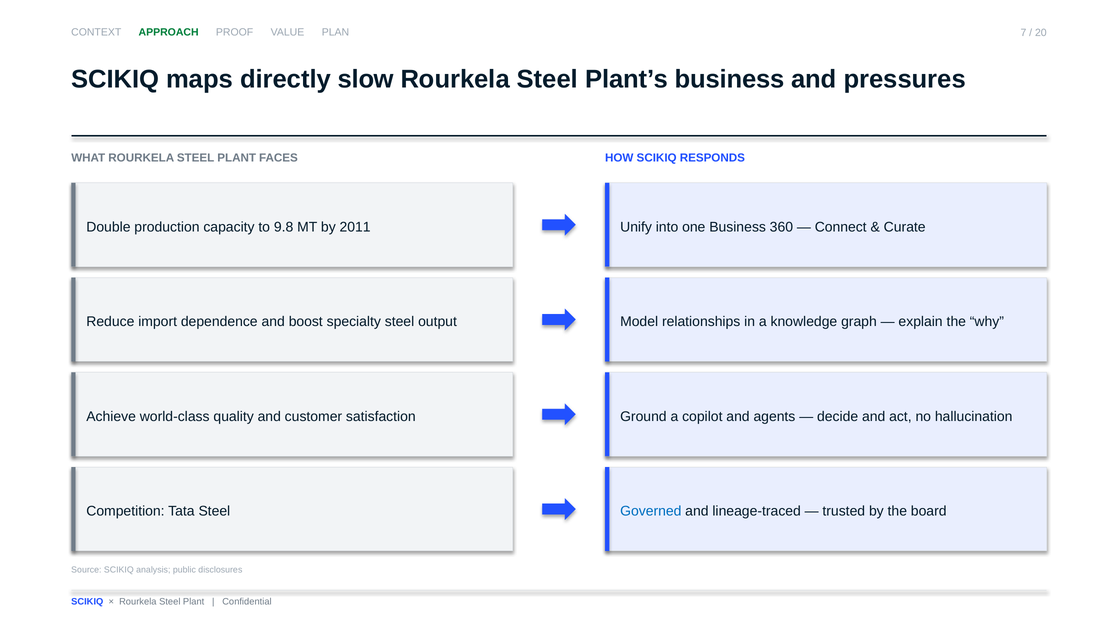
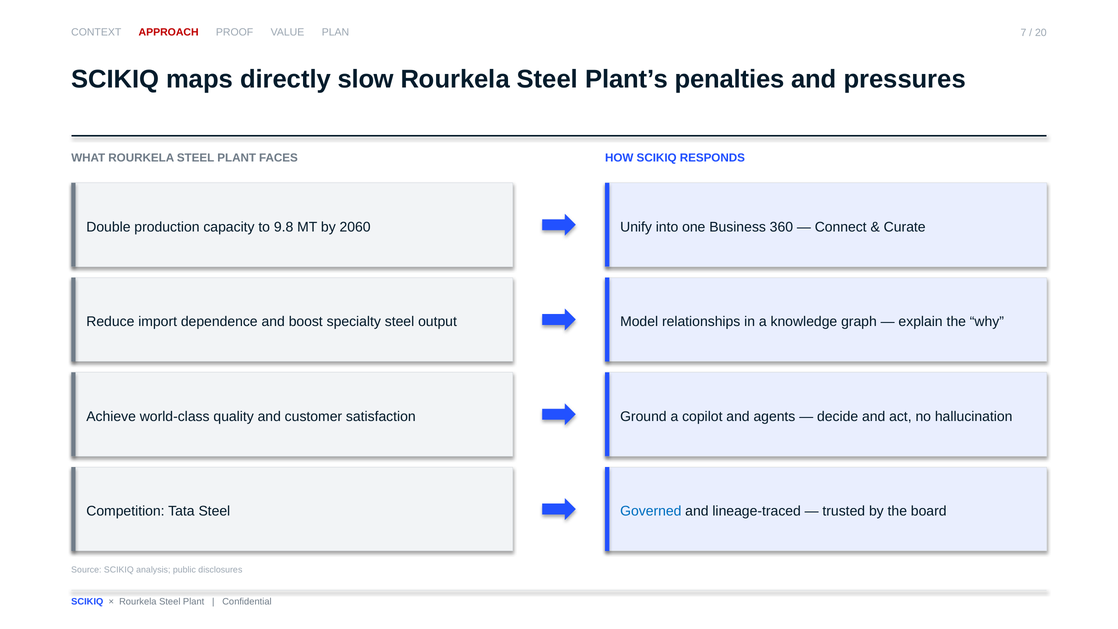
APPROACH colour: green -> red (169, 32)
Plant’s business: business -> penalties (730, 79)
2011: 2011 -> 2060 (355, 227)
